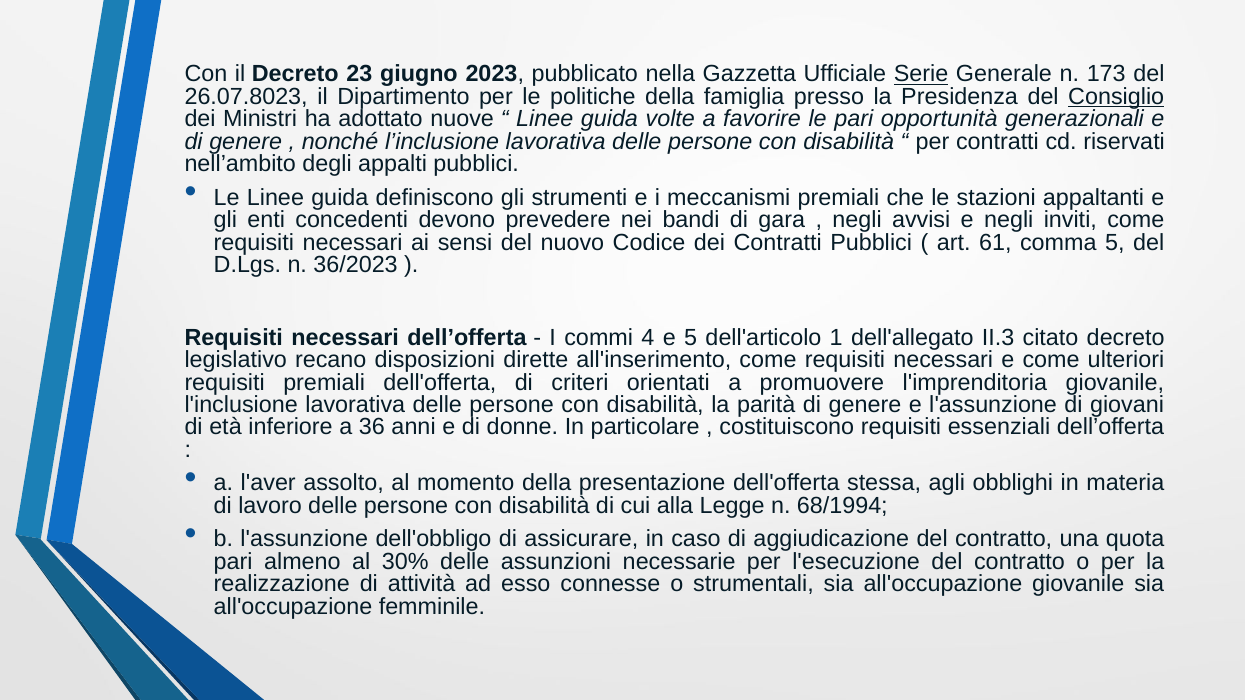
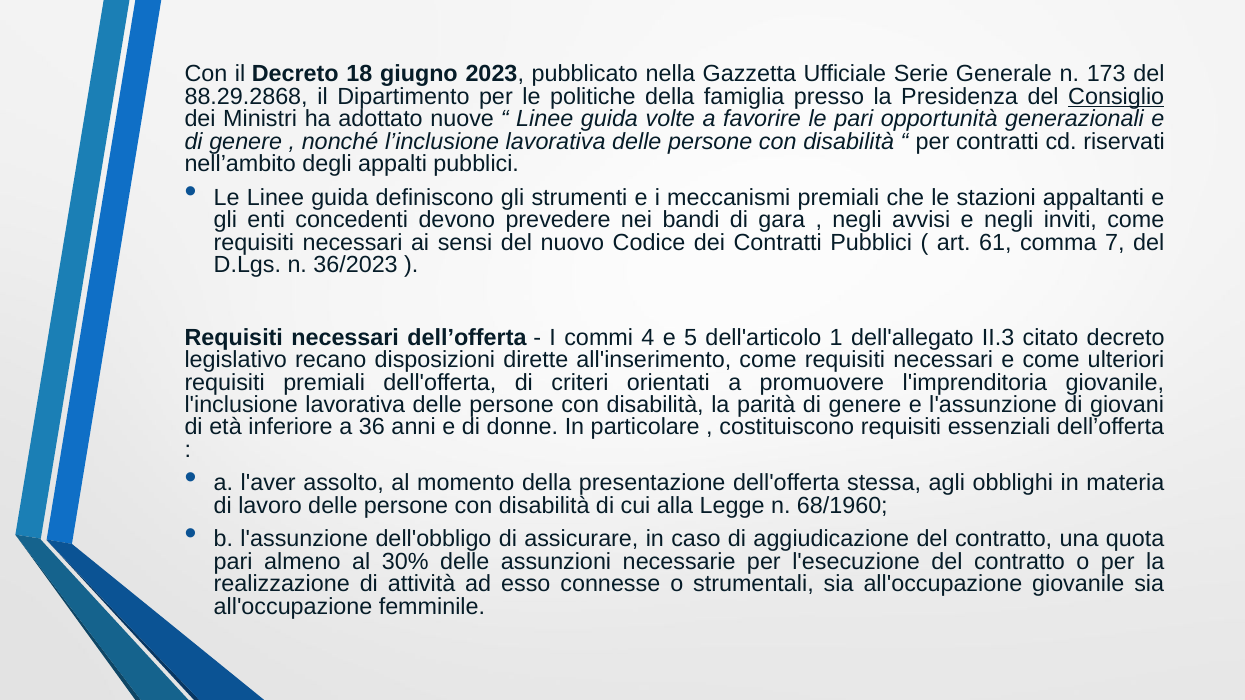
23: 23 -> 18 (359, 74)
Serie underline: present -> none (921, 74)
26.07.8023: 26.07.8023 -> 88.29.2868 (246, 97)
comma 5: 5 -> 7 (1115, 242)
68/1994: 68/1994 -> 68/1960 (842, 506)
